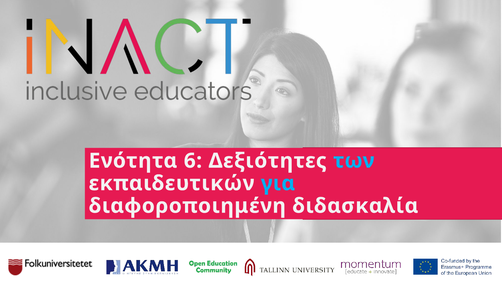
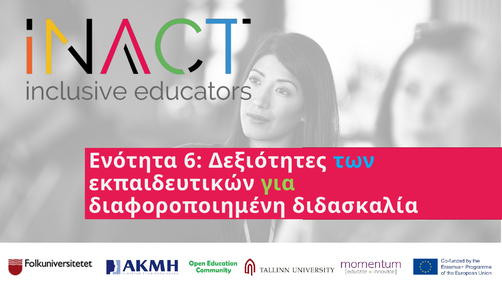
για colour: light blue -> light green (278, 184)
